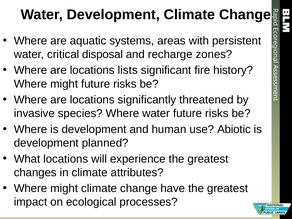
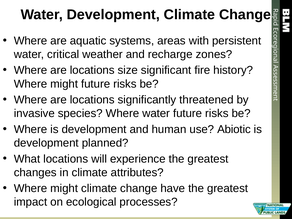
disposal: disposal -> weather (103, 54)
lists: lists -> size (128, 70)
